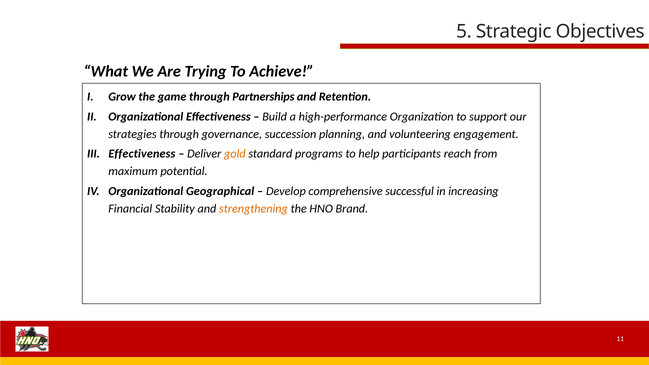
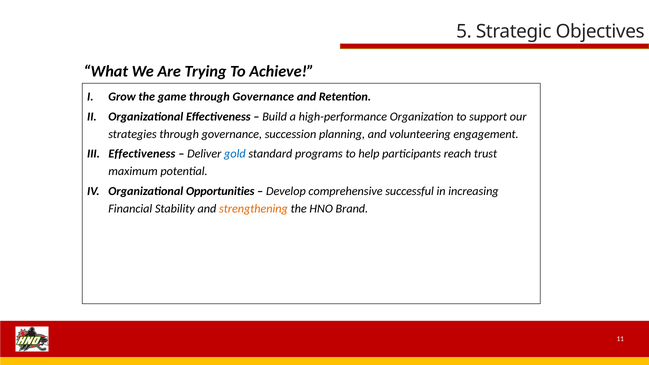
game through Partnerships: Partnerships -> Governance (263, 97)
gold colour: orange -> blue (235, 154)
from: from -> trust (486, 154)
Geographical: Geographical -> Opportunities (220, 191)
